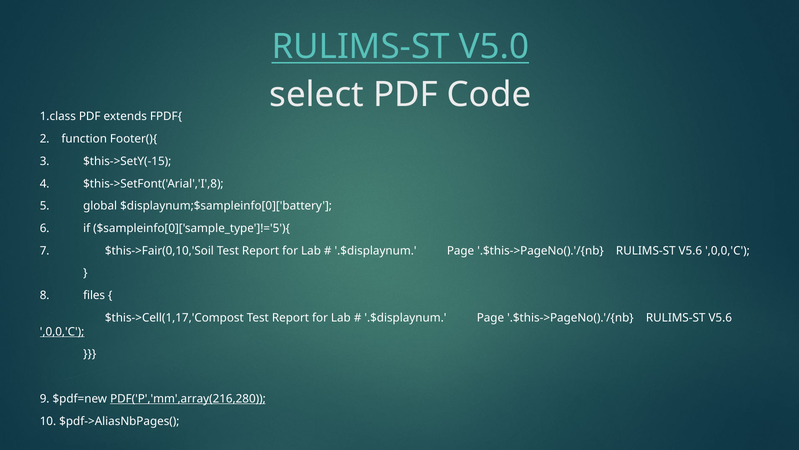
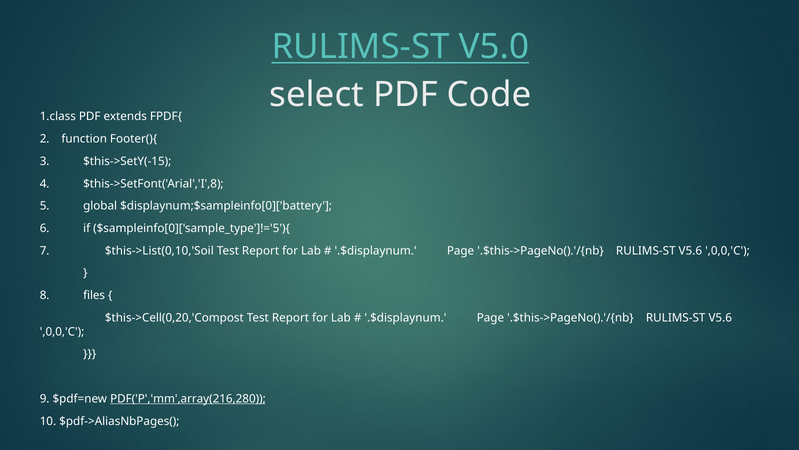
$this->Fair(0,10,'Soil: $this->Fair(0,10,'Soil -> $this->List(0,10,'Soil (159, 250)
$this->Cell(1,17,'Compost: $this->Cell(1,17,'Compost -> $this->Cell(0,20,'Compost (174, 317)
,0,0,'C underline: present -> none (62, 331)
